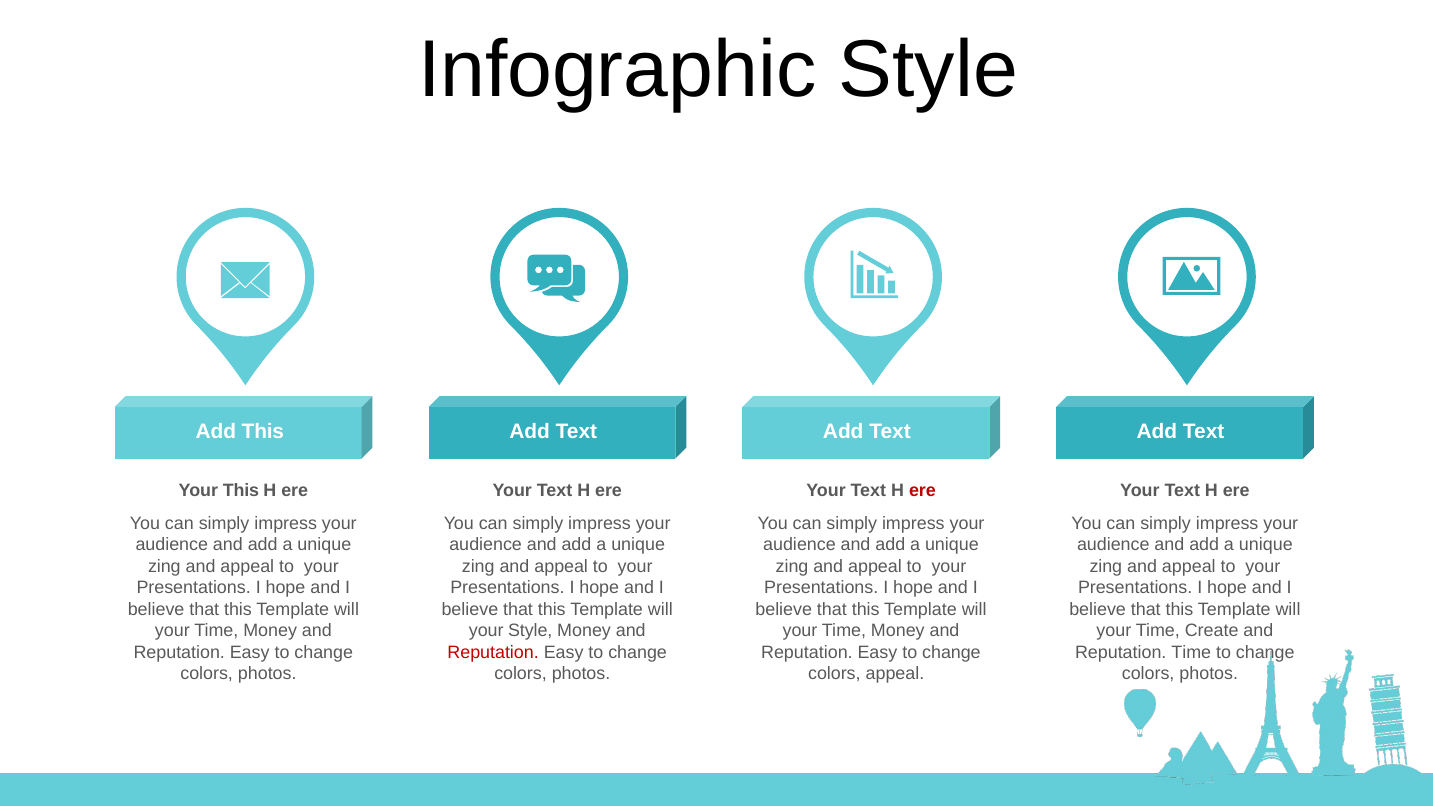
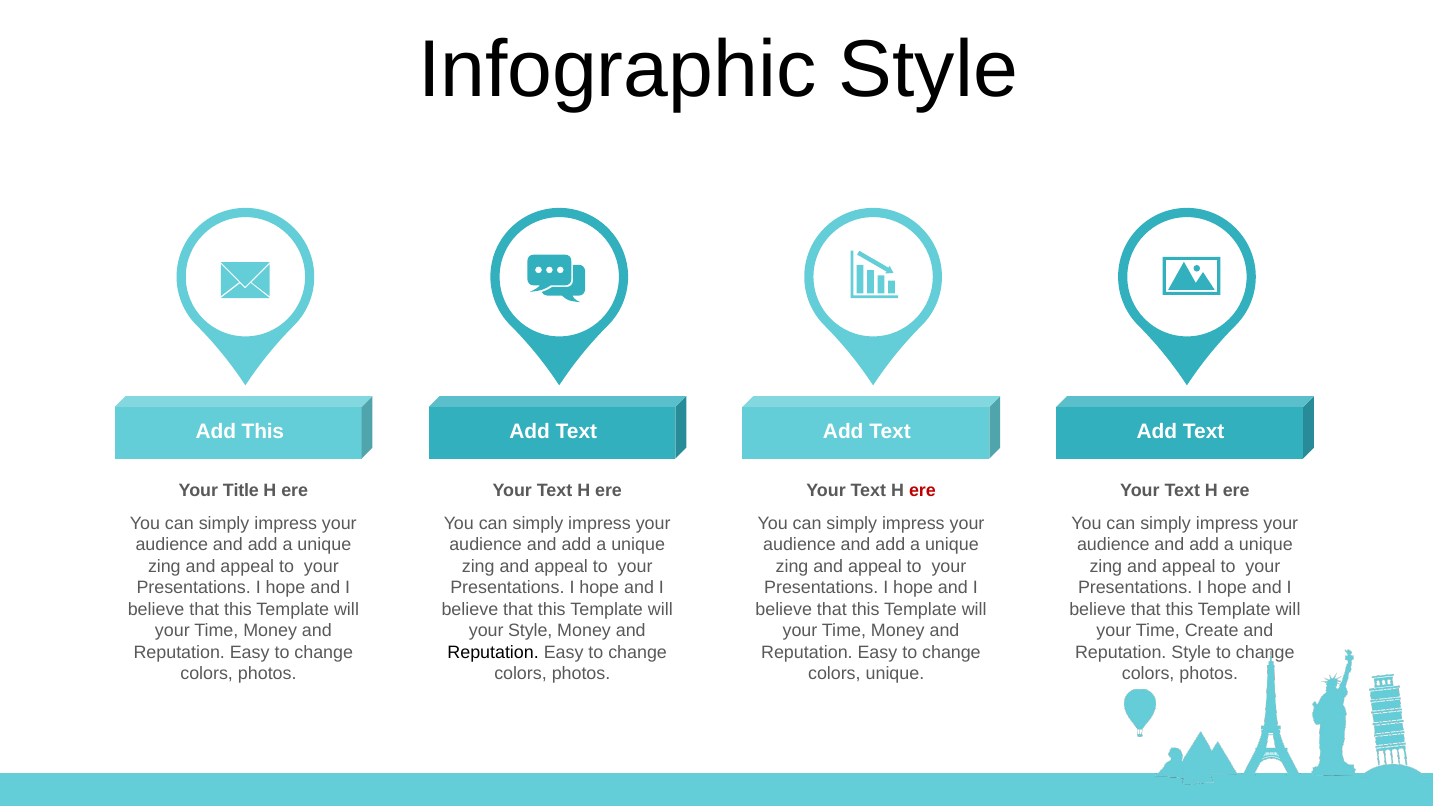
Your This: This -> Title (241, 491)
Reputation colour: red -> black (493, 653)
Reputation Time: Time -> Style (1191, 653)
colors appeal: appeal -> unique (895, 674)
